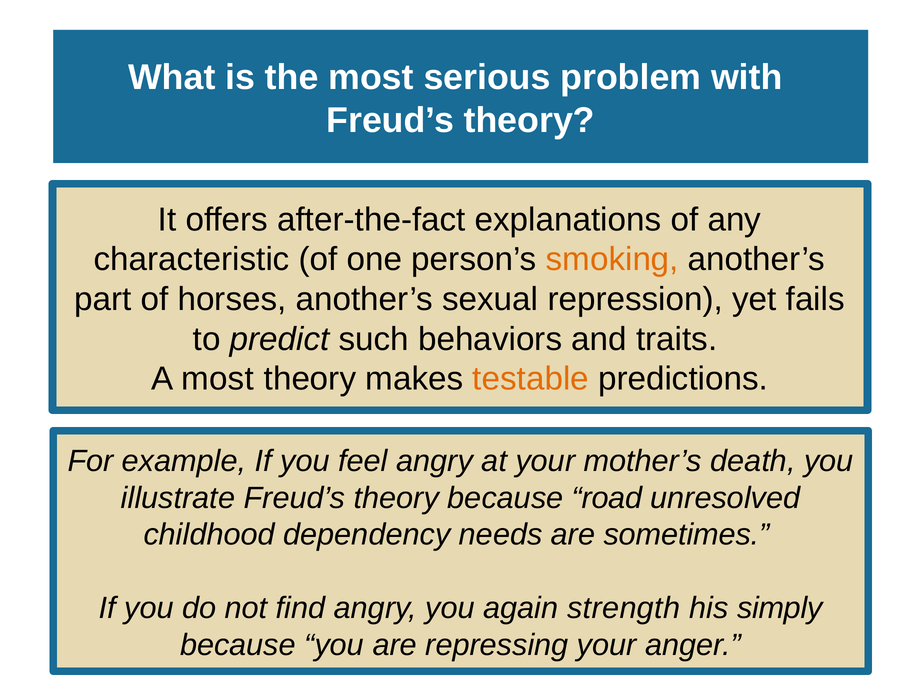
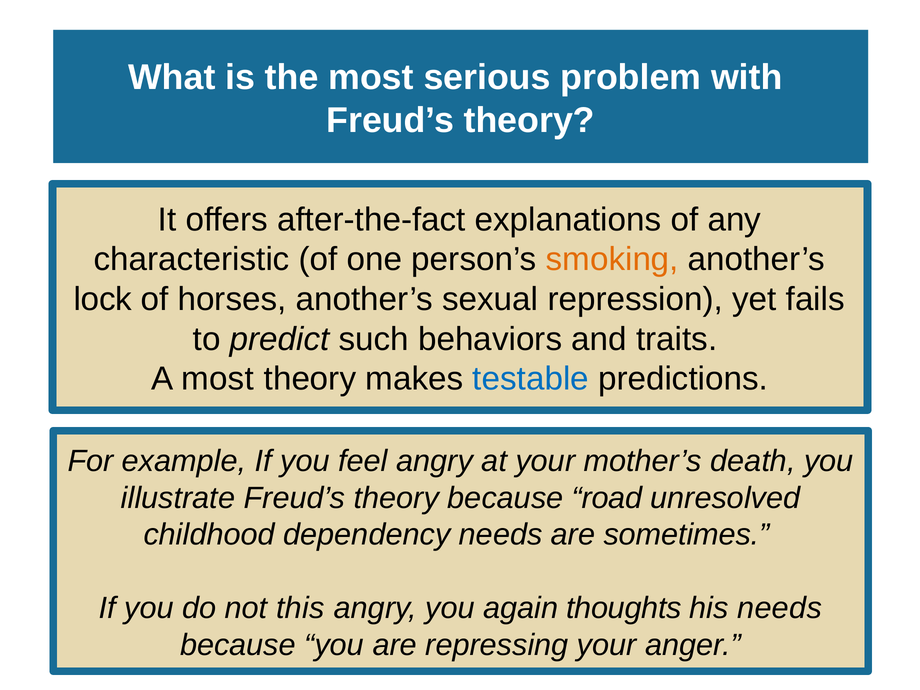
part: part -> lock (103, 299)
testable colour: orange -> blue (531, 379)
find: find -> this (300, 608)
strength: strength -> thoughts (624, 608)
his simply: simply -> needs (780, 608)
